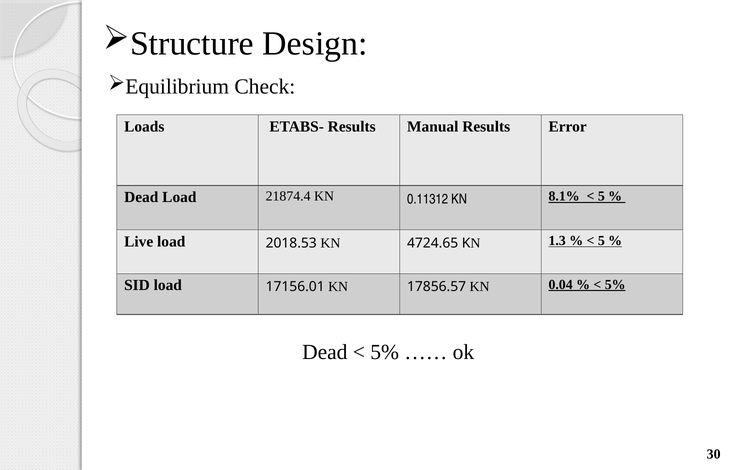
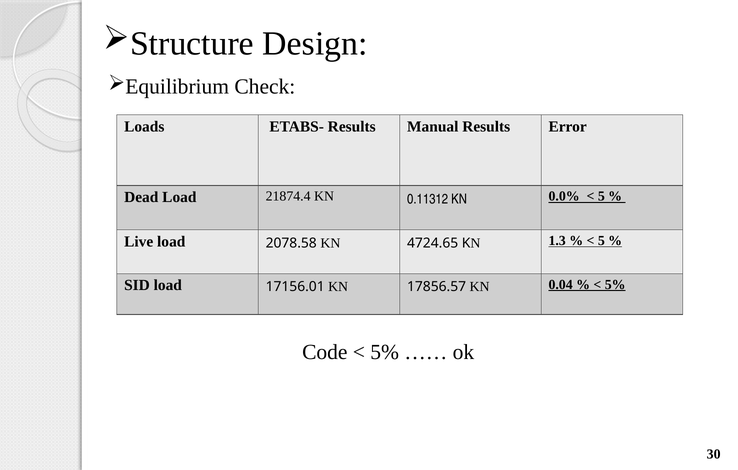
8.1%: 8.1% -> 0.0% (564, 197)
2018.53: 2018.53 -> 2078.58 (291, 243)
Dead: Dead -> Code (325, 352)
